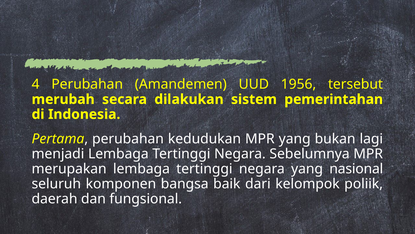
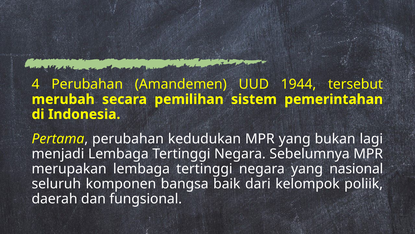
1956: 1956 -> 1944 (298, 84)
dilakukan: dilakukan -> pemilihan (189, 99)
